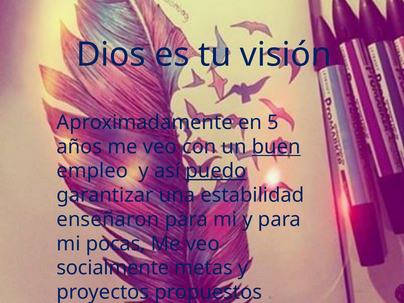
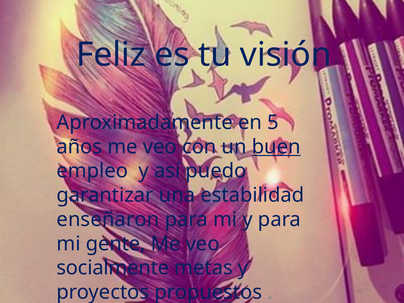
Dios: Dios -> Feliz (111, 55)
puedo underline: present -> none (216, 171)
pocas: pocas -> gente (116, 244)
